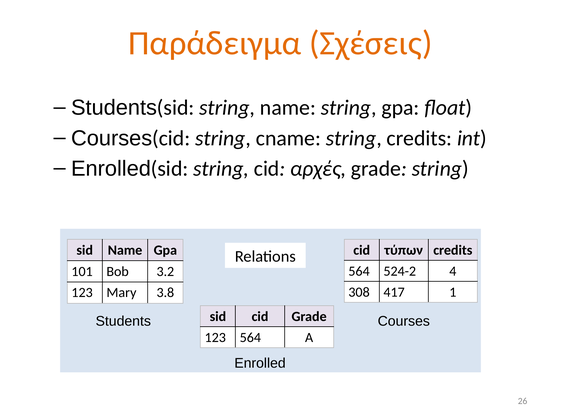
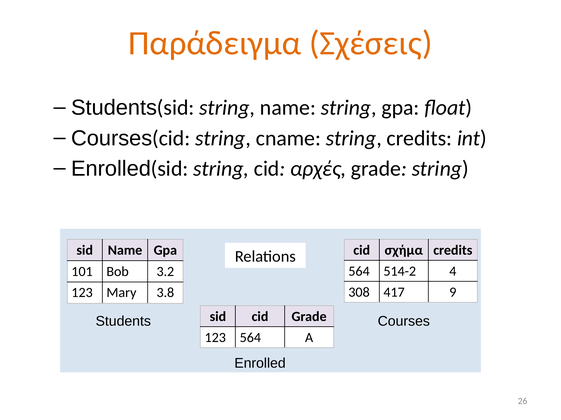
τύπων: τύπων -> σχήμα (404, 251)
524-2: 524-2 -> 514-2 (400, 272)
1: 1 -> 9 (453, 293)
